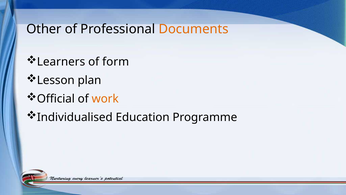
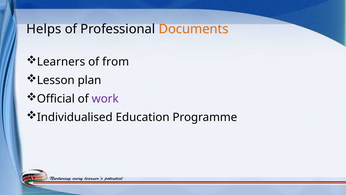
Other: Other -> Helps (44, 29)
form: form -> from (116, 62)
work colour: orange -> purple (105, 99)
